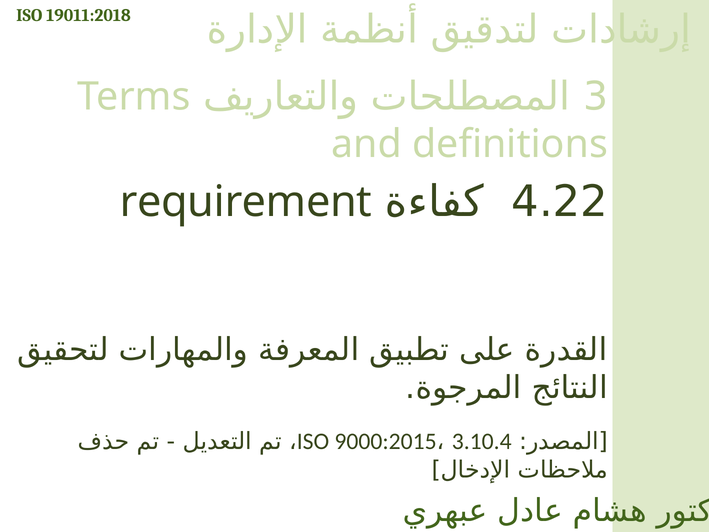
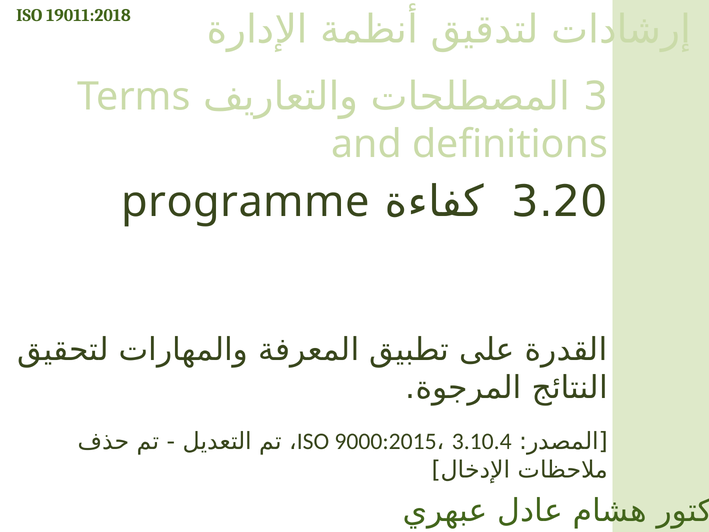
4.22: 4.22 -> 3.20 (560, 202)
requirement: requirement -> programme (245, 202)
